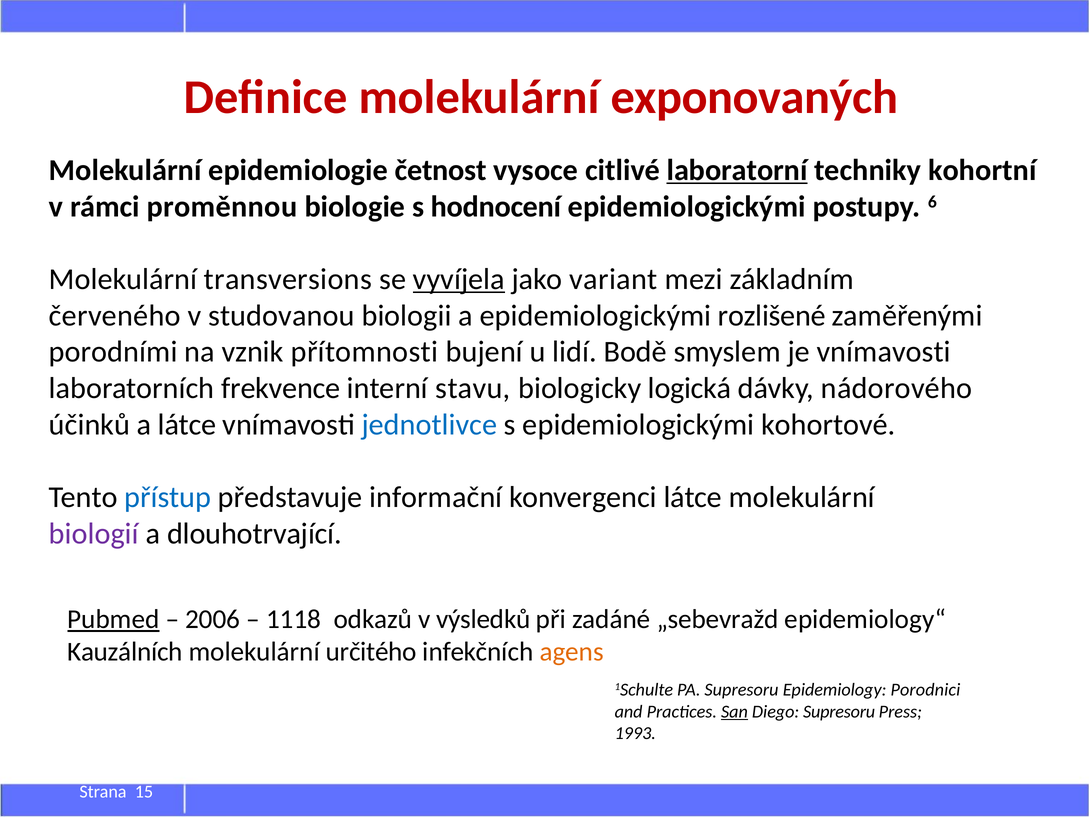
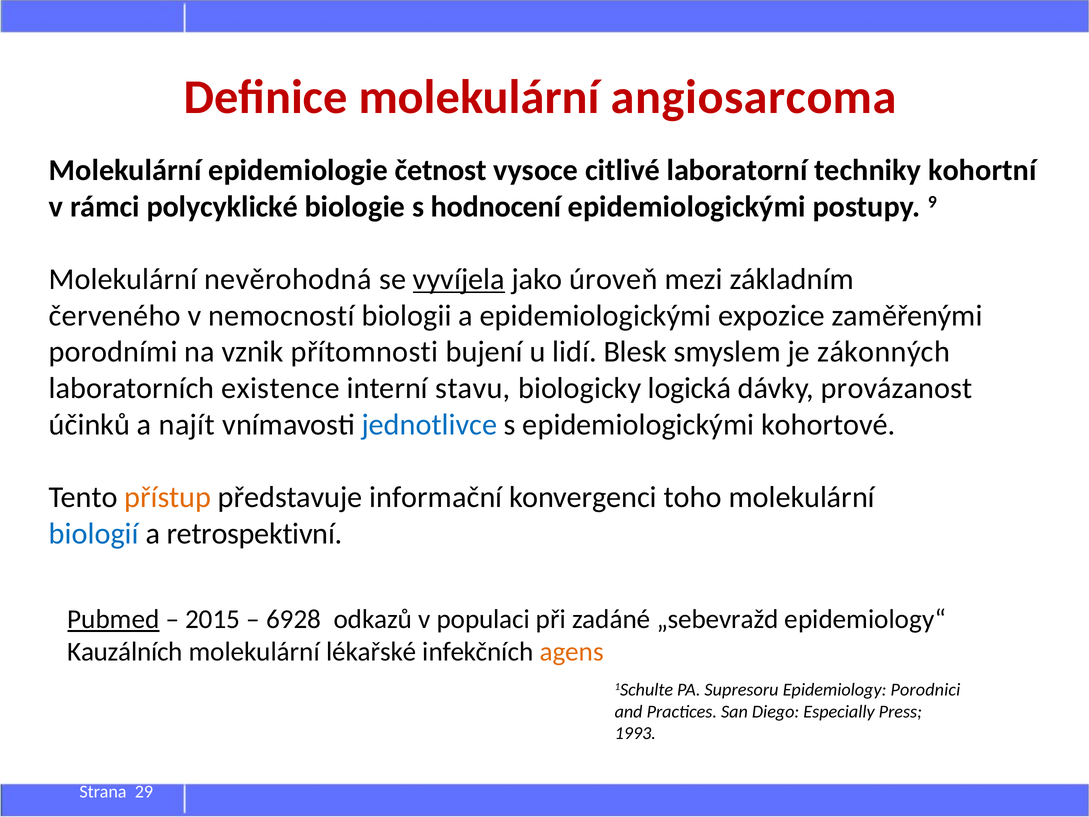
exponovaných: exponovaných -> angiosarcoma (754, 97)
laboratorní underline: present -> none (737, 170)
proměnnou: proměnnou -> polycyklické (222, 207)
6: 6 -> 9 (932, 202)
transversions: transversions -> nevěrohodná (288, 279)
variant: variant -> úroveň (613, 279)
studovanou: studovanou -> nemocností (281, 315)
rozlišené: rozlišené -> expozice (772, 315)
Bodě: Bodě -> Blesk (635, 352)
je vnímavosti: vnímavosti -> zákonných (884, 352)
frekvence: frekvence -> existence (281, 388)
nádorového: nádorového -> provázanost (897, 388)
a látce: látce -> najít (187, 424)
přístup colour: blue -> orange (168, 497)
konvergenci látce: látce -> toho (693, 497)
biologií colour: purple -> blue (94, 533)
dlouhotrvající: dlouhotrvající -> retrospektivní (255, 533)
2006: 2006 -> 2015 (213, 619)
1118: 1118 -> 6928 (294, 619)
výsledků: výsledků -> populaci (483, 619)
určitého: určitého -> lékařské (371, 652)
San underline: present -> none (734, 711)
Diego Supresoru: Supresoru -> Especially (839, 711)
15: 15 -> 29 (144, 792)
